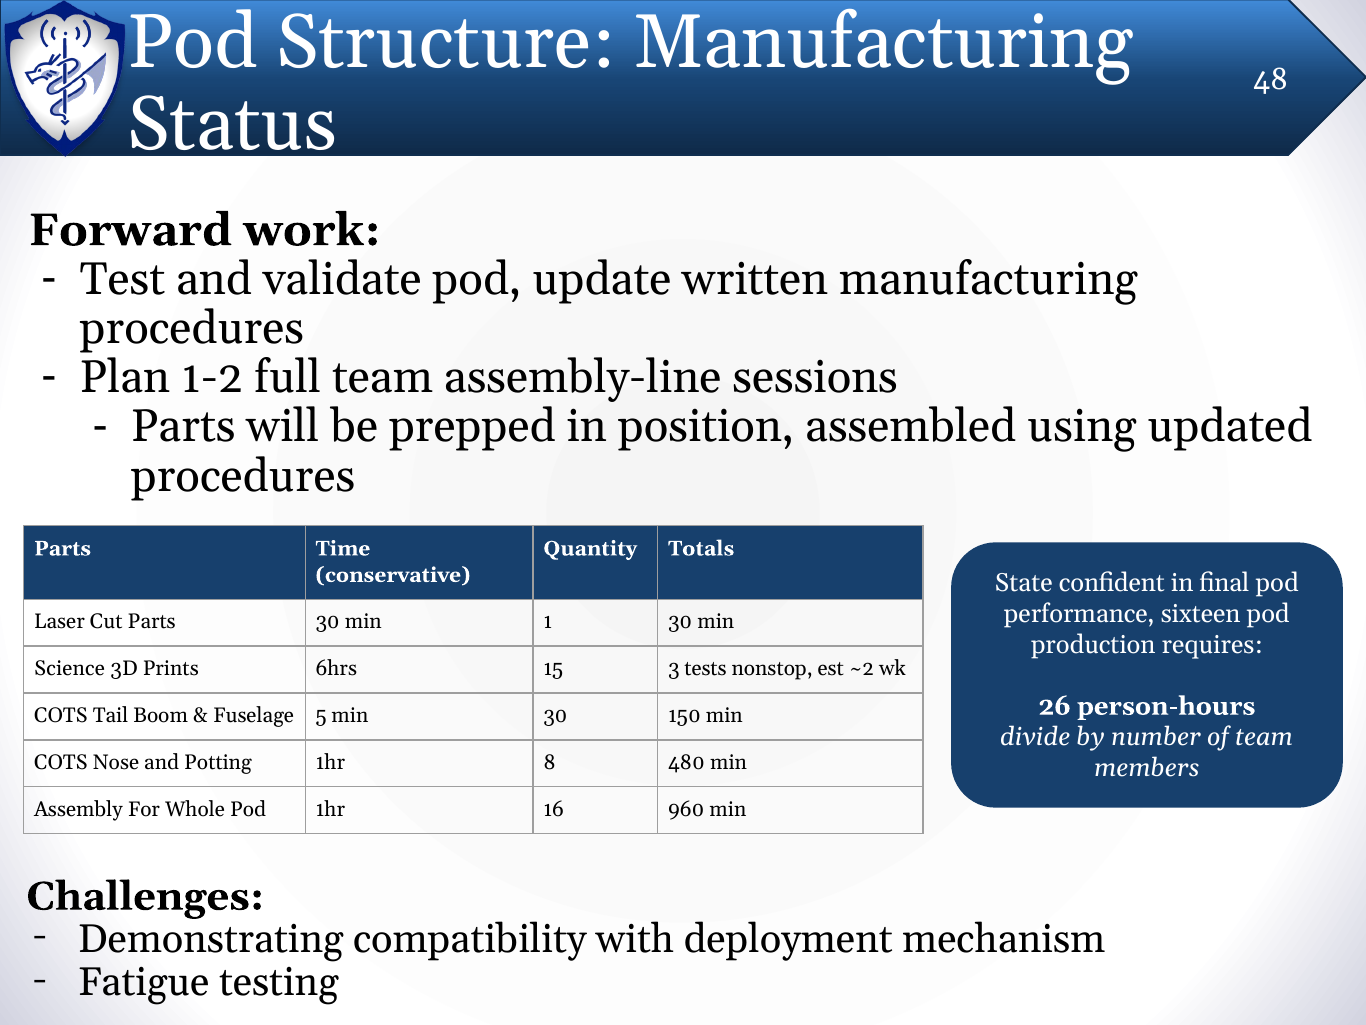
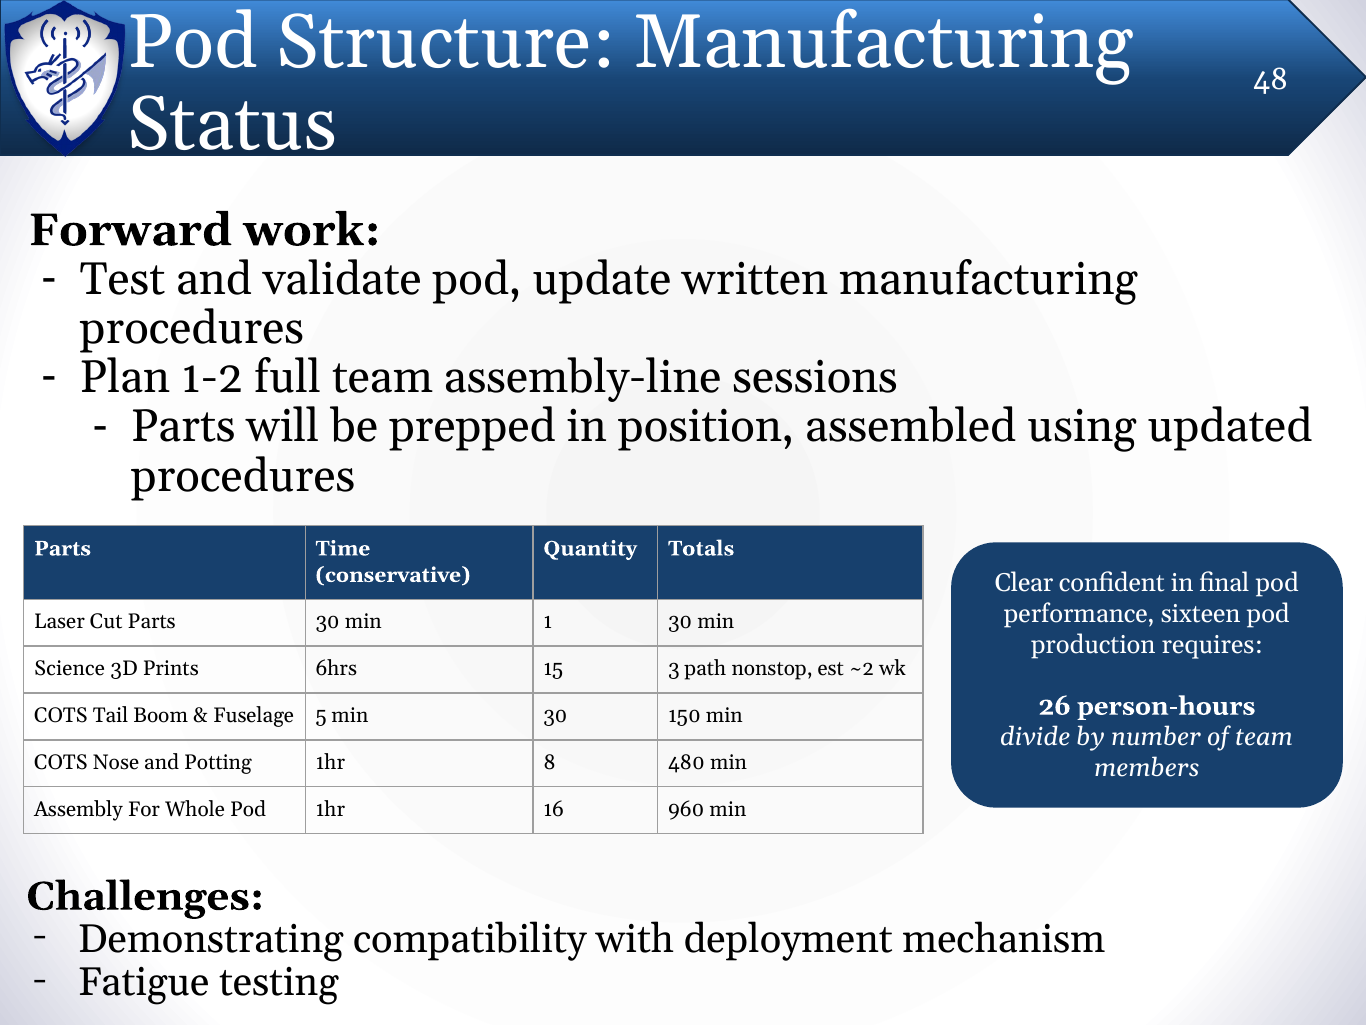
State: State -> Clear (1024, 583)
tests: tests -> path (705, 668)
